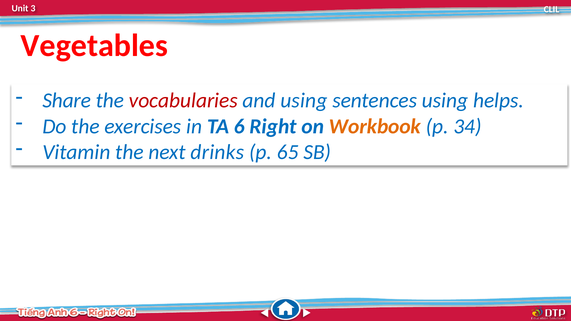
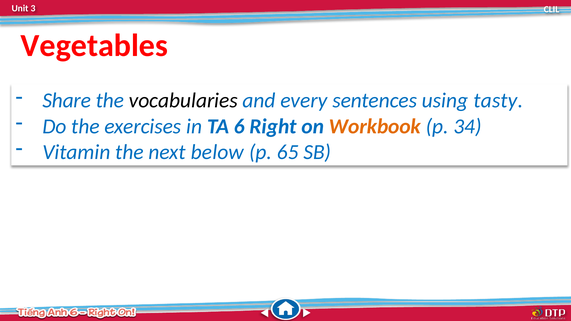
vocabularies colour: red -> black (183, 101)
and using: using -> every (304, 101)
helps: helps -> tasty (498, 101)
drinks: drinks -> below (217, 152)
